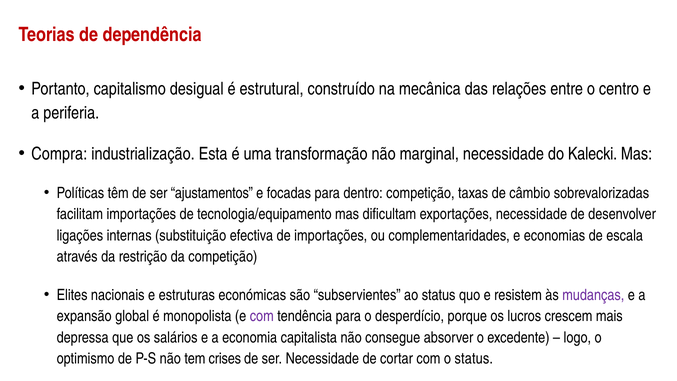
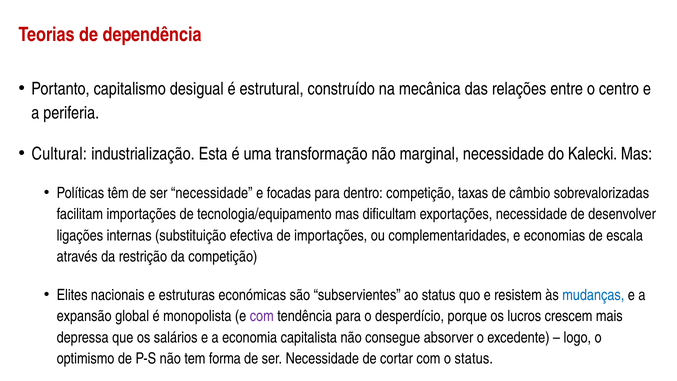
Compra: Compra -> Cultural (59, 154)
têm de ser ajustamentos: ajustamentos -> necessidade (212, 193)
mudanças colour: purple -> blue (593, 295)
crises: crises -> forma (225, 358)
